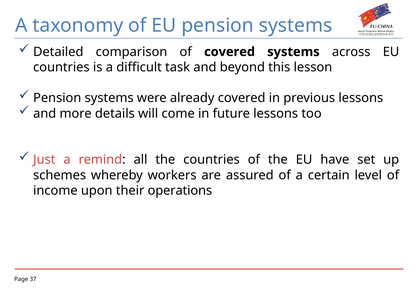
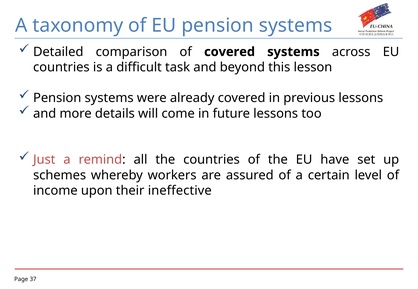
operations: operations -> ineffective (180, 191)
